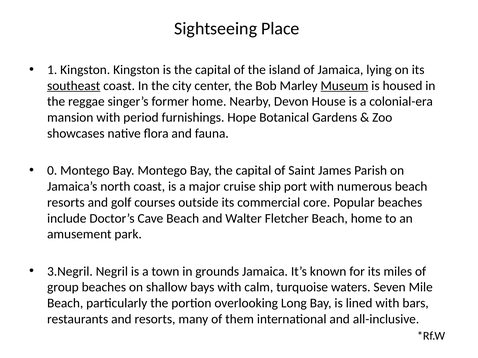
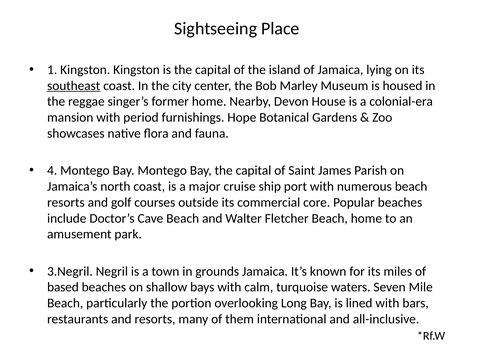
Museum underline: present -> none (344, 86)
0: 0 -> 4 (52, 171)
group: group -> based (63, 288)
